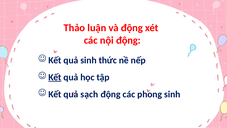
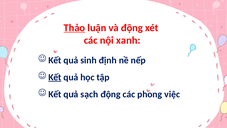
Thảo underline: none -> present (74, 28)
nội động: động -> xanh (128, 40)
thức: thức -> định (108, 60)
phong sinh: sinh -> việc (172, 94)
